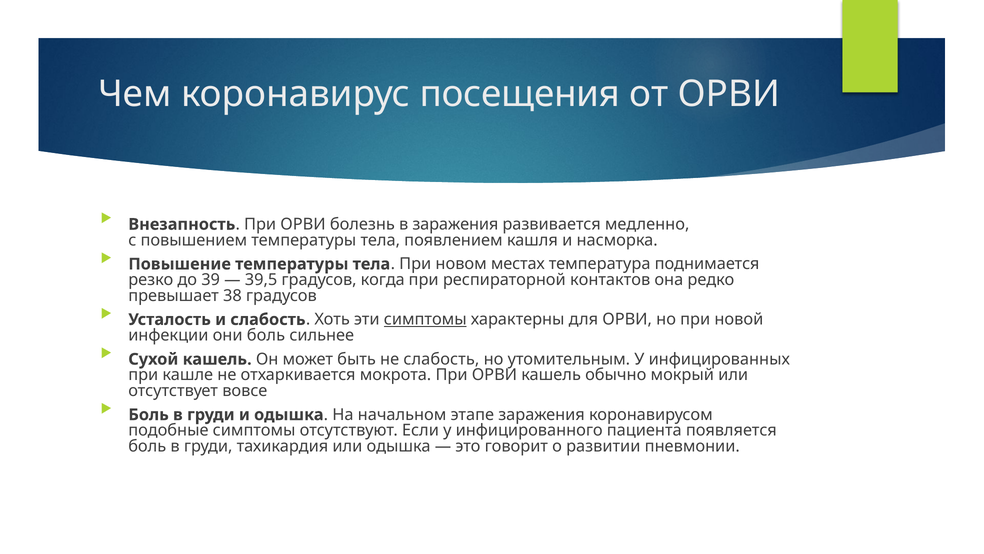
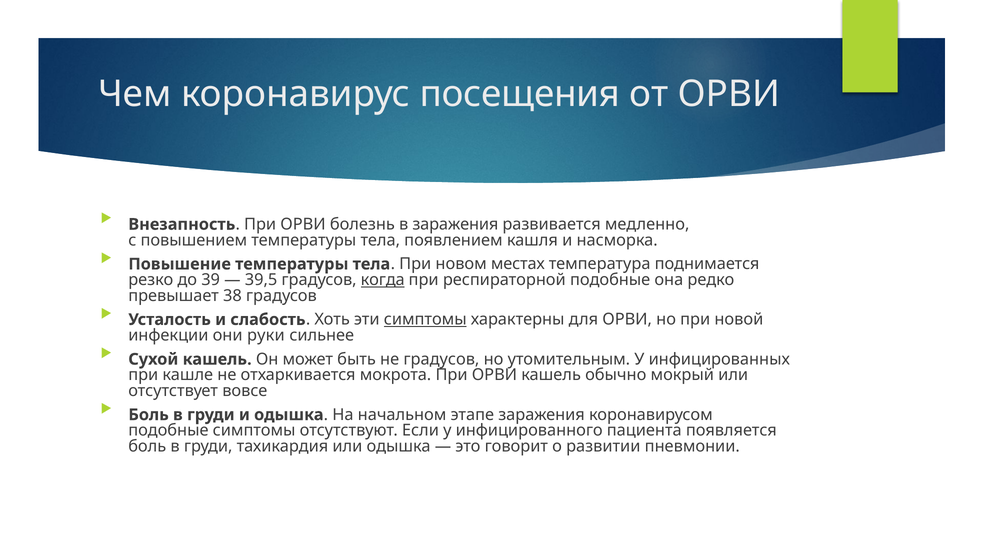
когда underline: none -> present (383, 280)
респираторной контактов: контактов -> подобные (610, 280)
они боль: боль -> руки (266, 335)
не слабость: слабость -> градусов (441, 359)
